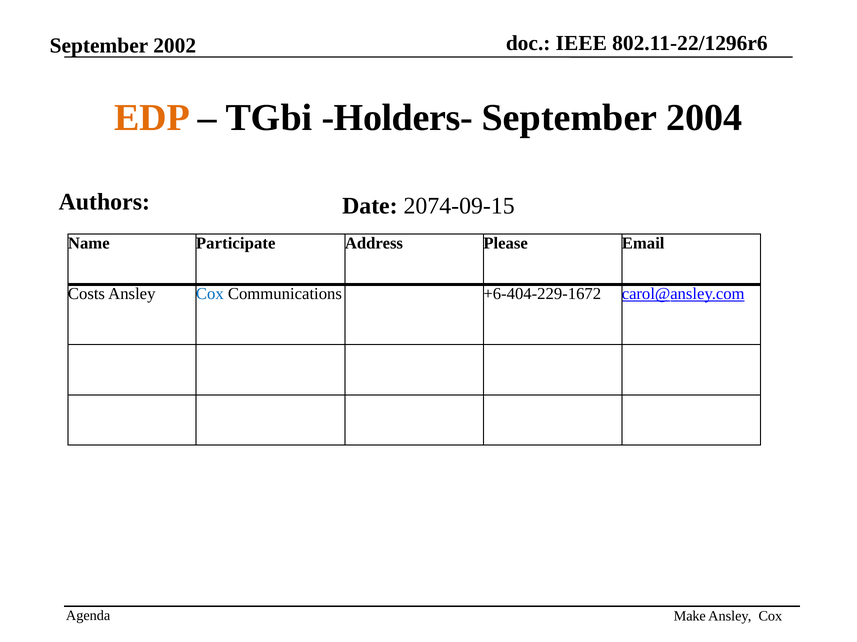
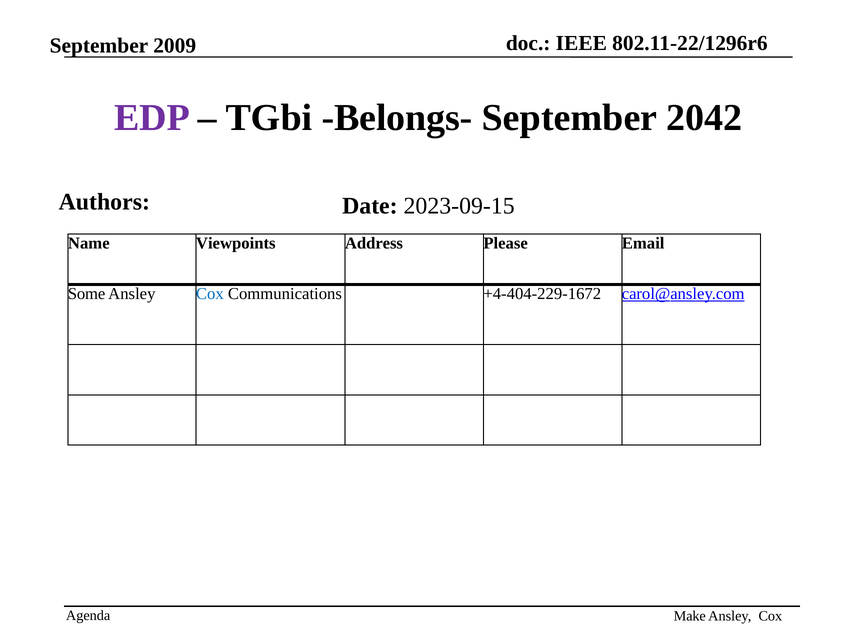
2002: 2002 -> 2009 (175, 46)
EDP colour: orange -> purple (152, 118)
Holders-: Holders- -> Belongs- (397, 118)
2004: 2004 -> 2042 (704, 118)
2074-09-15: 2074-09-15 -> 2023-09-15 (459, 206)
Participate: Participate -> Viewpoints (236, 244)
Costs: Costs -> Some (87, 294)
+6-404-229-1672: +6-404-229-1672 -> +4-404-229-1672 (542, 294)
